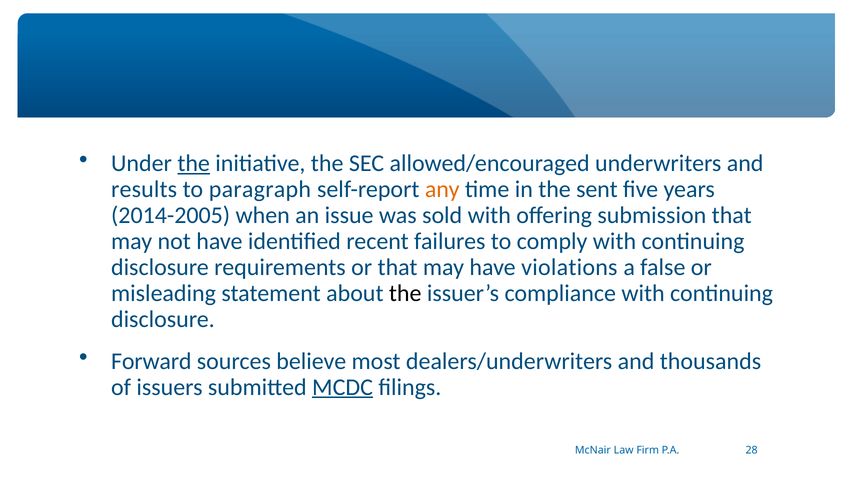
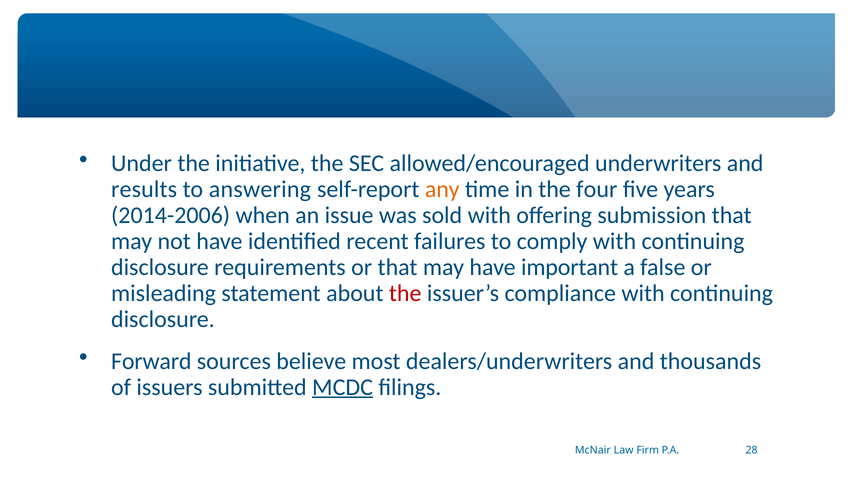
the underline: present -> none (194, 163)
paragraph: paragraph -> answering (260, 189)
sent: sent -> four (597, 189)
2014-2005: 2014-2005 -> 2014-2006 (171, 215)
violations: violations -> important (570, 267)
the colour: black -> red (405, 293)
